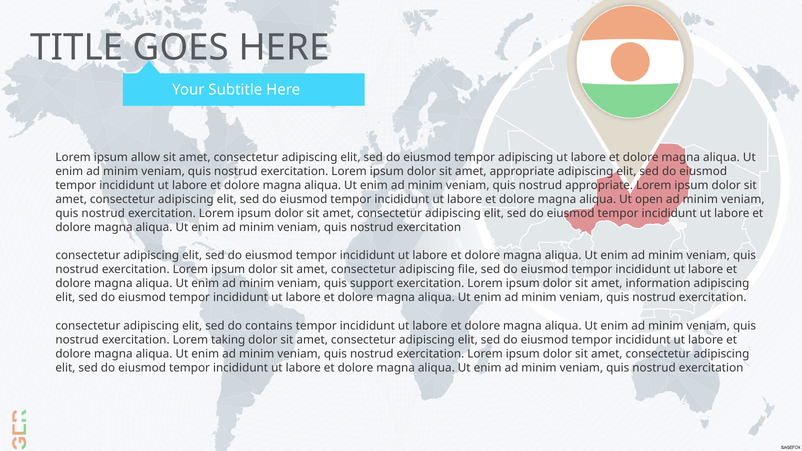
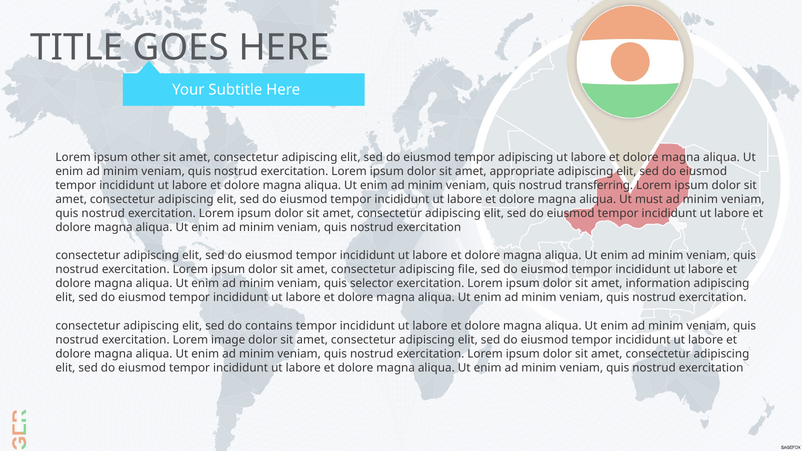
allow: allow -> other (146, 157)
nostrud appropriate: appropriate -> transferring (599, 185)
open: open -> must (649, 199)
support: support -> selector (372, 284)
taking: taking -> image (228, 340)
